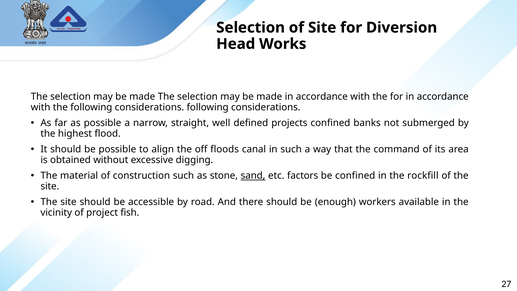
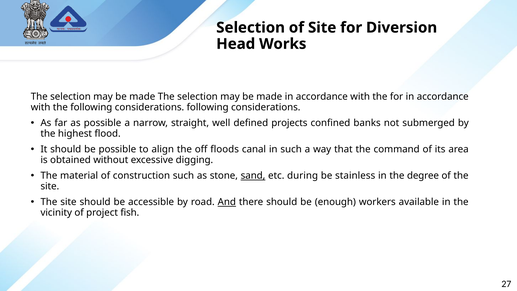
factors: factors -> during (303, 176)
be confined: confined -> stainless (355, 176)
rockfill: rockfill -> degree (423, 176)
And underline: none -> present (227, 202)
